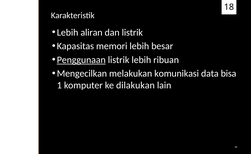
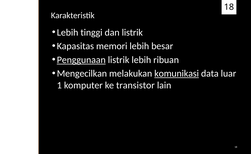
aliran: aliran -> tinggi (91, 32)
komunikasi underline: none -> present (177, 73)
bisa: bisa -> luar (228, 73)
dilakukan: dilakukan -> transistor (135, 85)
